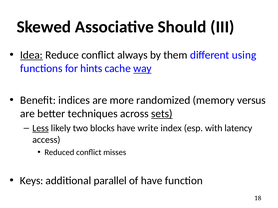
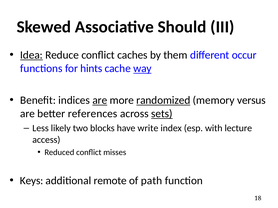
always: always -> caches (132, 55)
using: using -> occur (244, 55)
are underline: none -> present (100, 100)
randomized underline: none -> present (163, 100)
techniques: techniques -> references (93, 114)
Less underline: present -> none (41, 129)
latency: latency -> lecture (238, 129)
parallel: parallel -> remote (110, 181)
of have: have -> path (152, 181)
